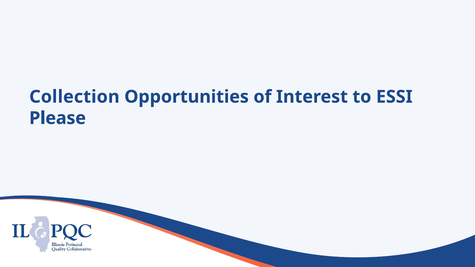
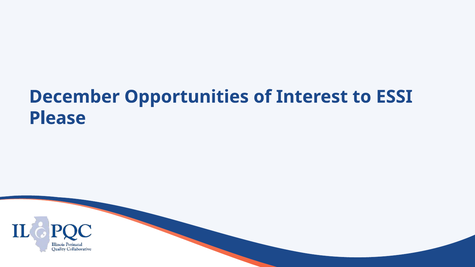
Collection: Collection -> December (74, 97)
